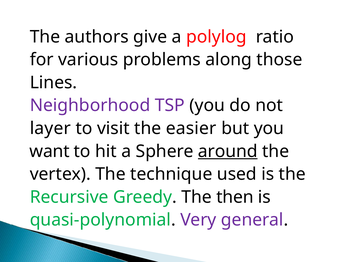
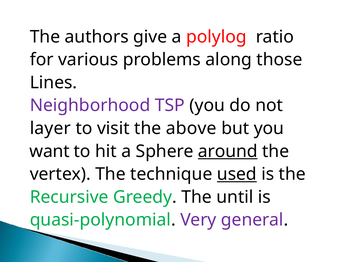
easier: easier -> above (191, 129)
used underline: none -> present (237, 174)
then: then -> until (235, 197)
